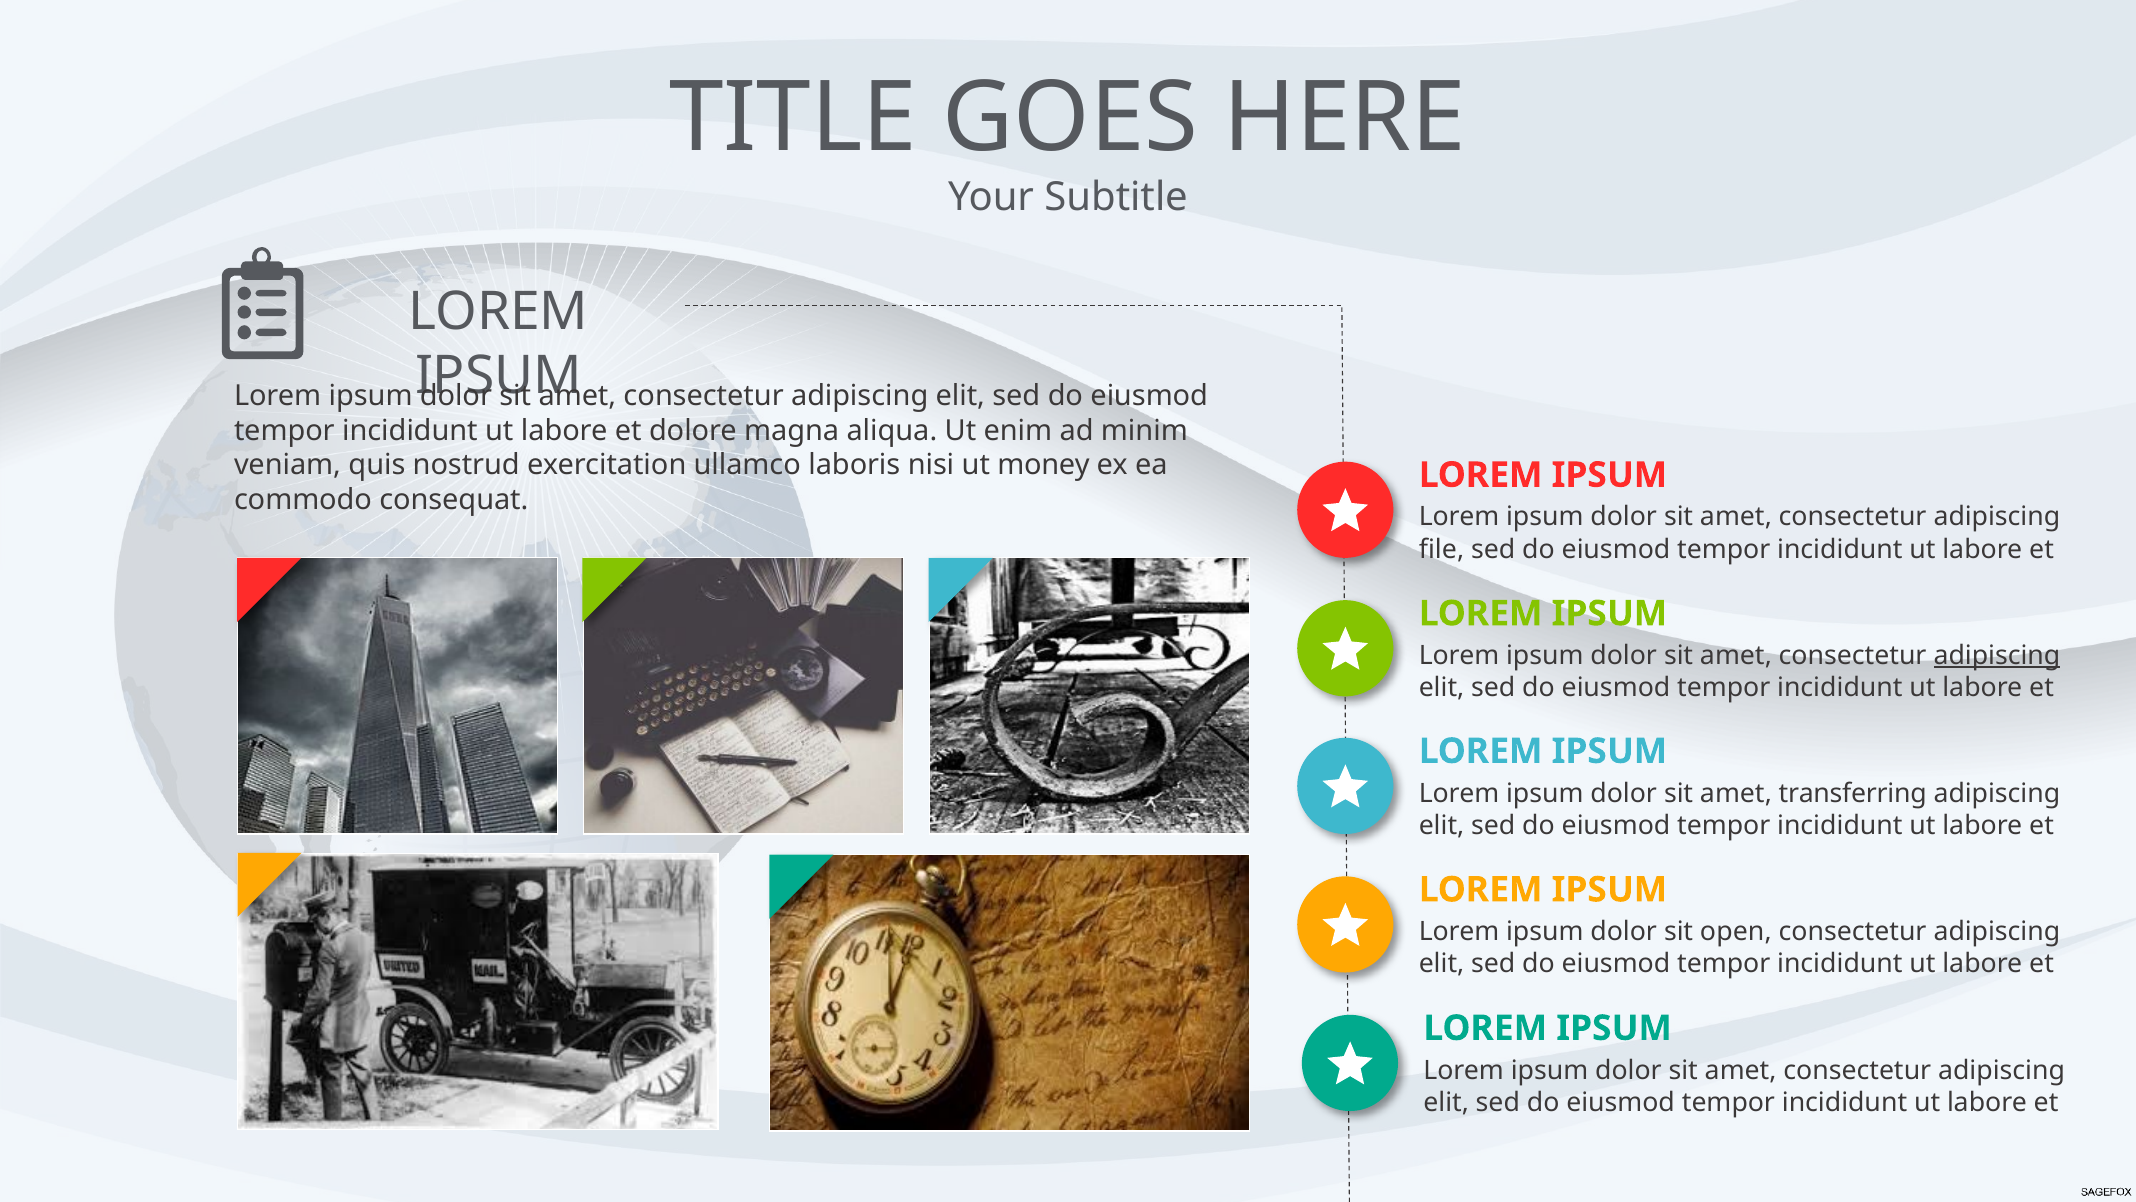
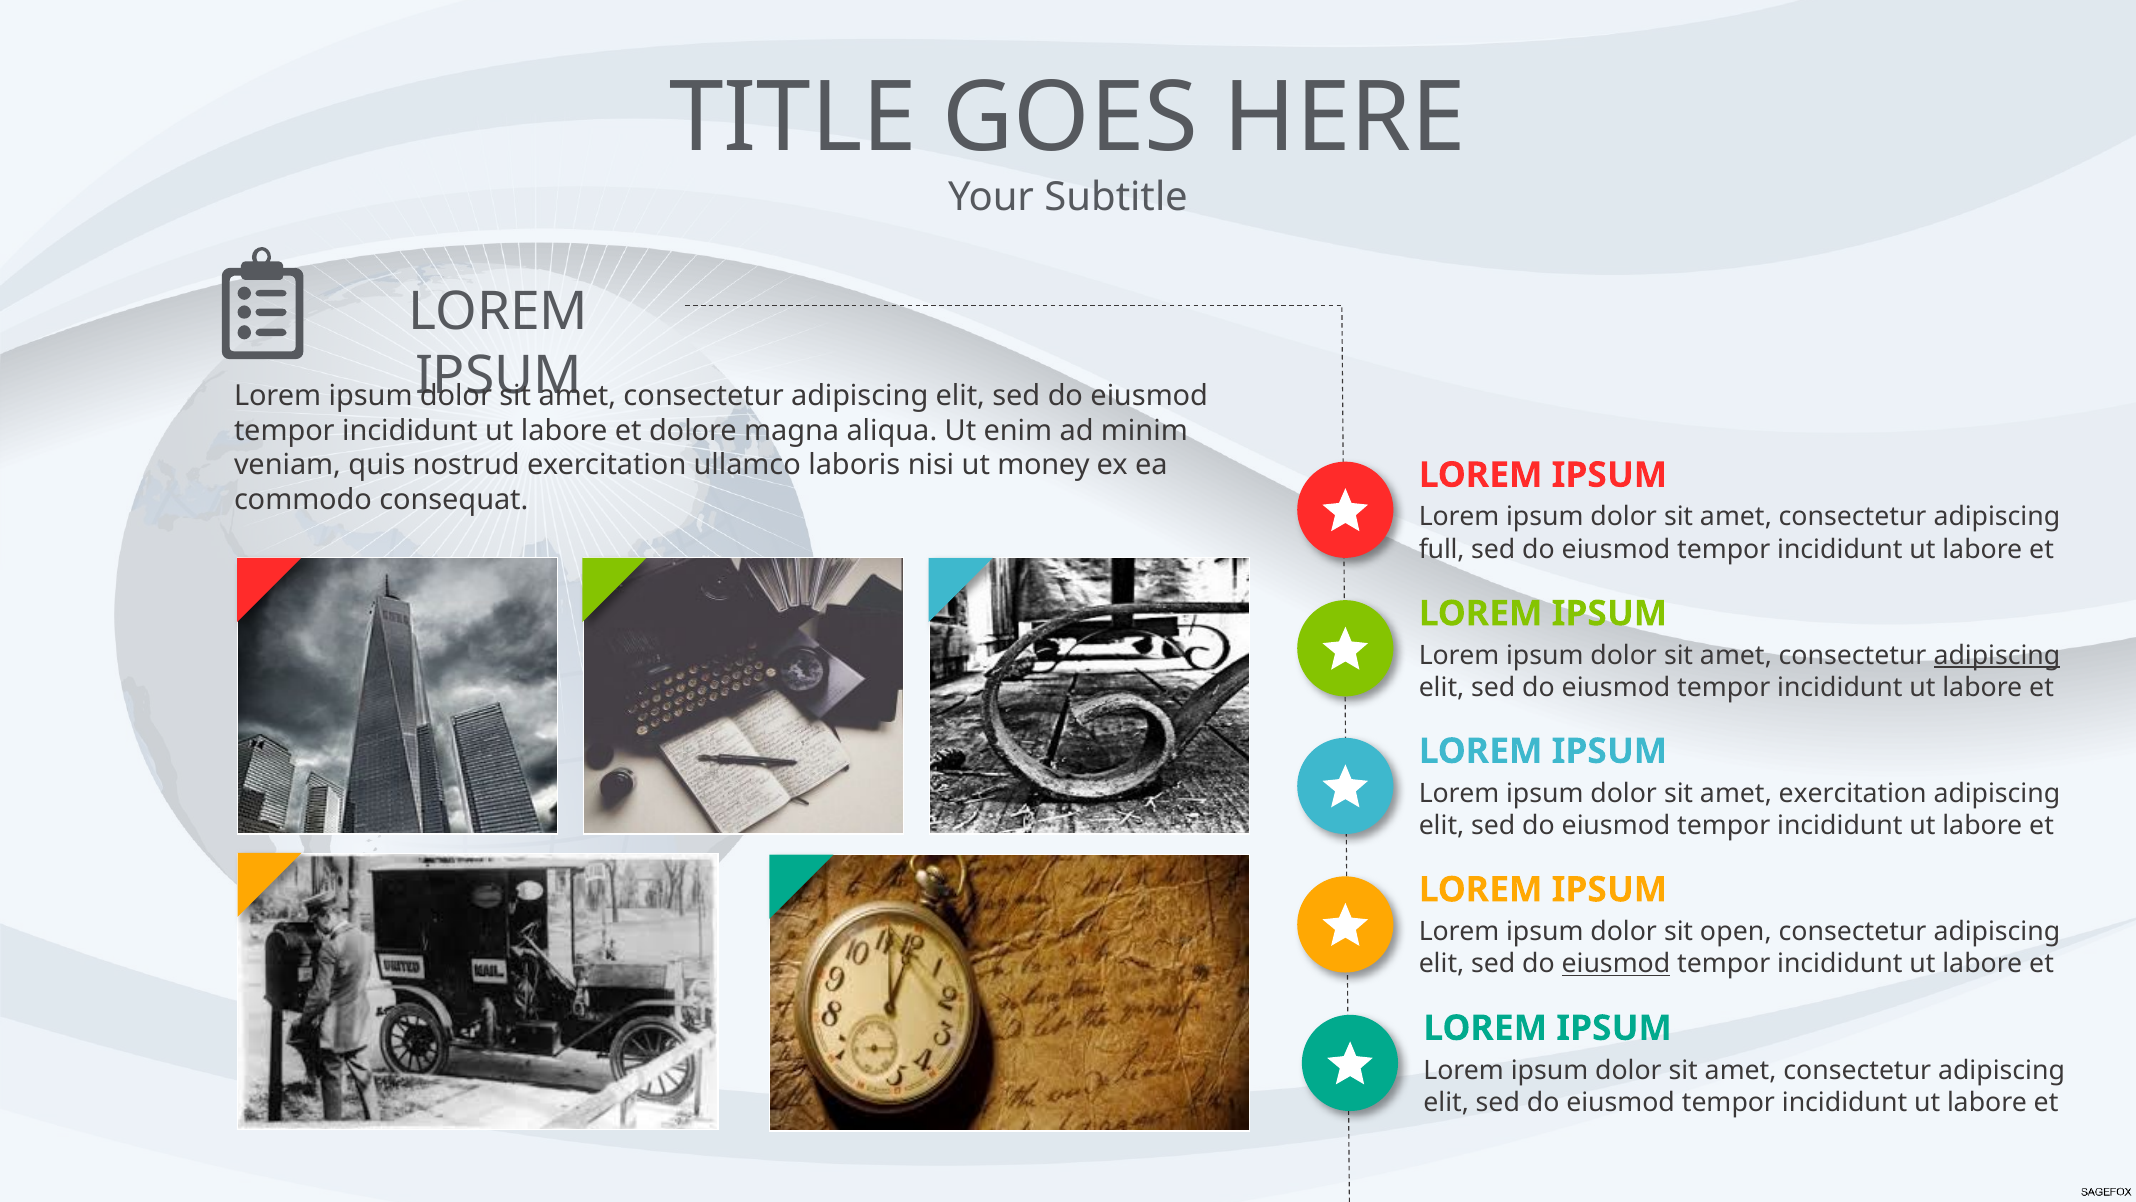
file: file -> full (1442, 549)
amet transferring: transferring -> exercitation (1853, 793)
eiusmod underline: none -> present (1616, 963)
